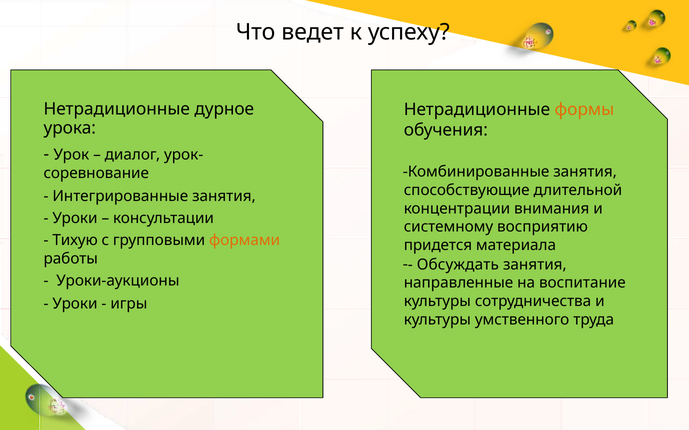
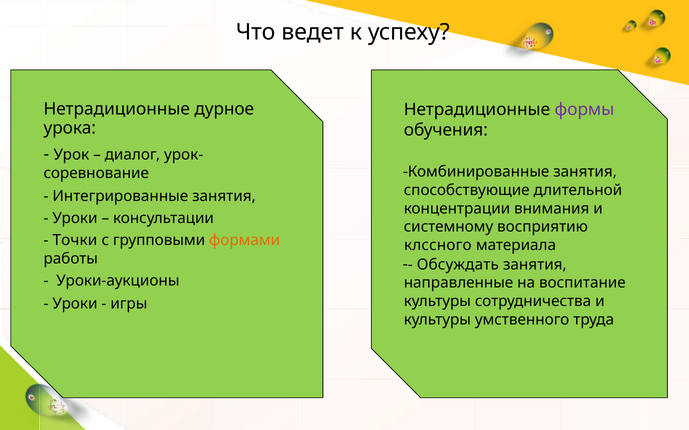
формы colour: orange -> purple (584, 110)
Тихую: Тихую -> Точки (75, 241)
придется: придется -> клссного (438, 246)
